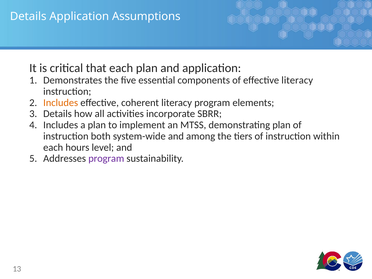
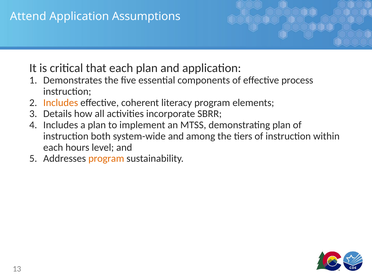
Details: Details -> Attend (28, 16)
effective literacy: literacy -> process (297, 80)
program colour: purple -> orange (106, 159)
